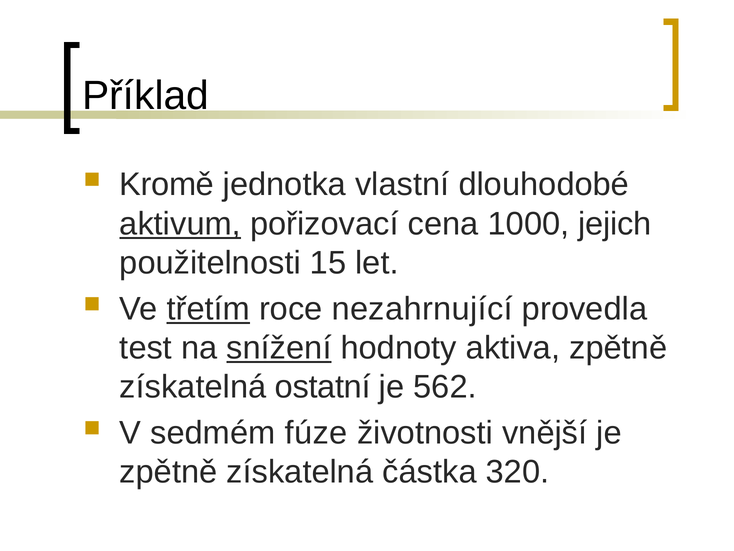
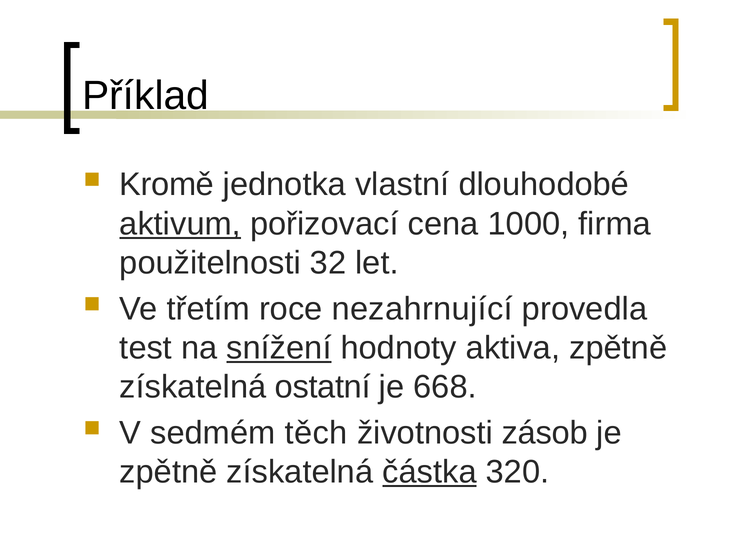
jejich: jejich -> firma (615, 224)
15: 15 -> 32 (328, 263)
třetím underline: present -> none (208, 309)
562: 562 -> 668 (445, 387)
fúze: fúze -> těch (316, 433)
vnější: vnější -> zásob (545, 433)
částka underline: none -> present (430, 472)
